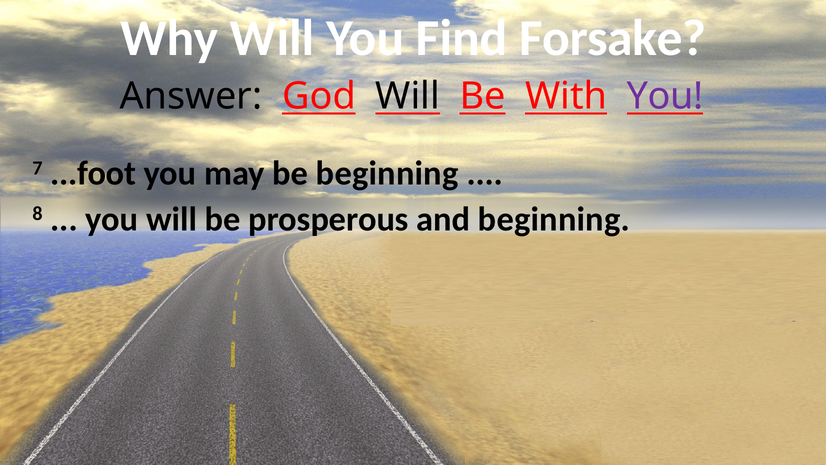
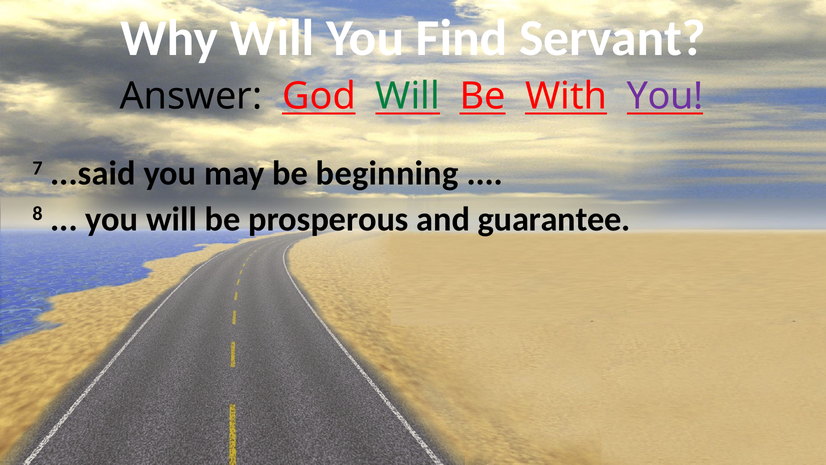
Forsake: Forsake -> Servant (613, 38)
Will colour: black -> green (408, 96)
...foot: ...foot -> ...said (93, 173)
and beginning: beginning -> guarantee (554, 219)
